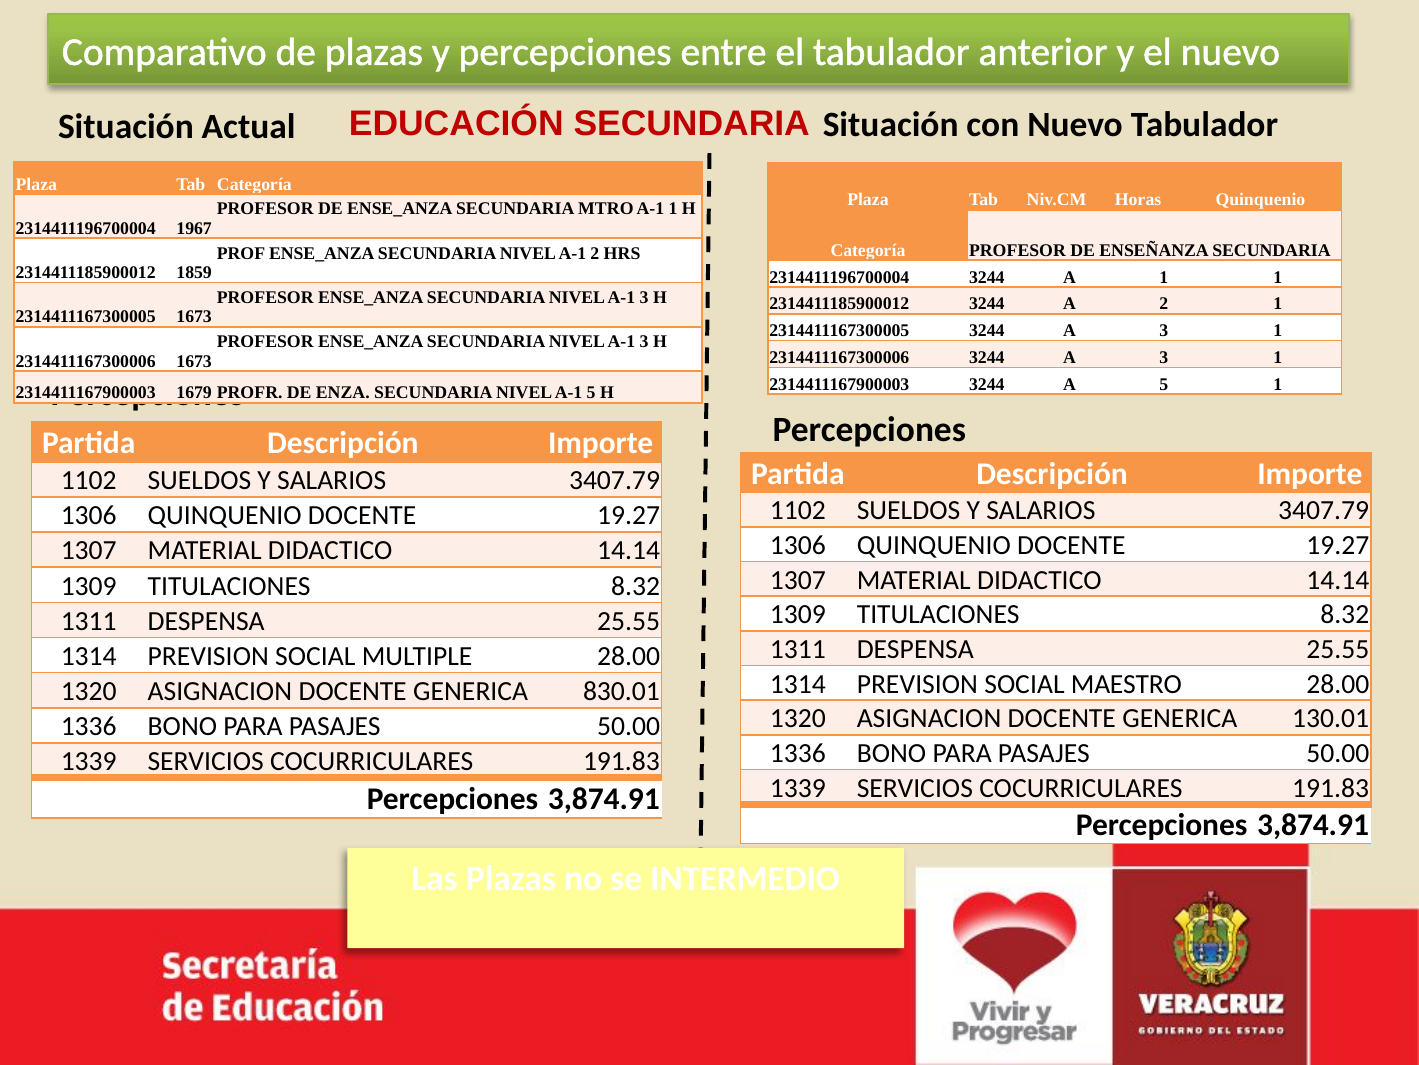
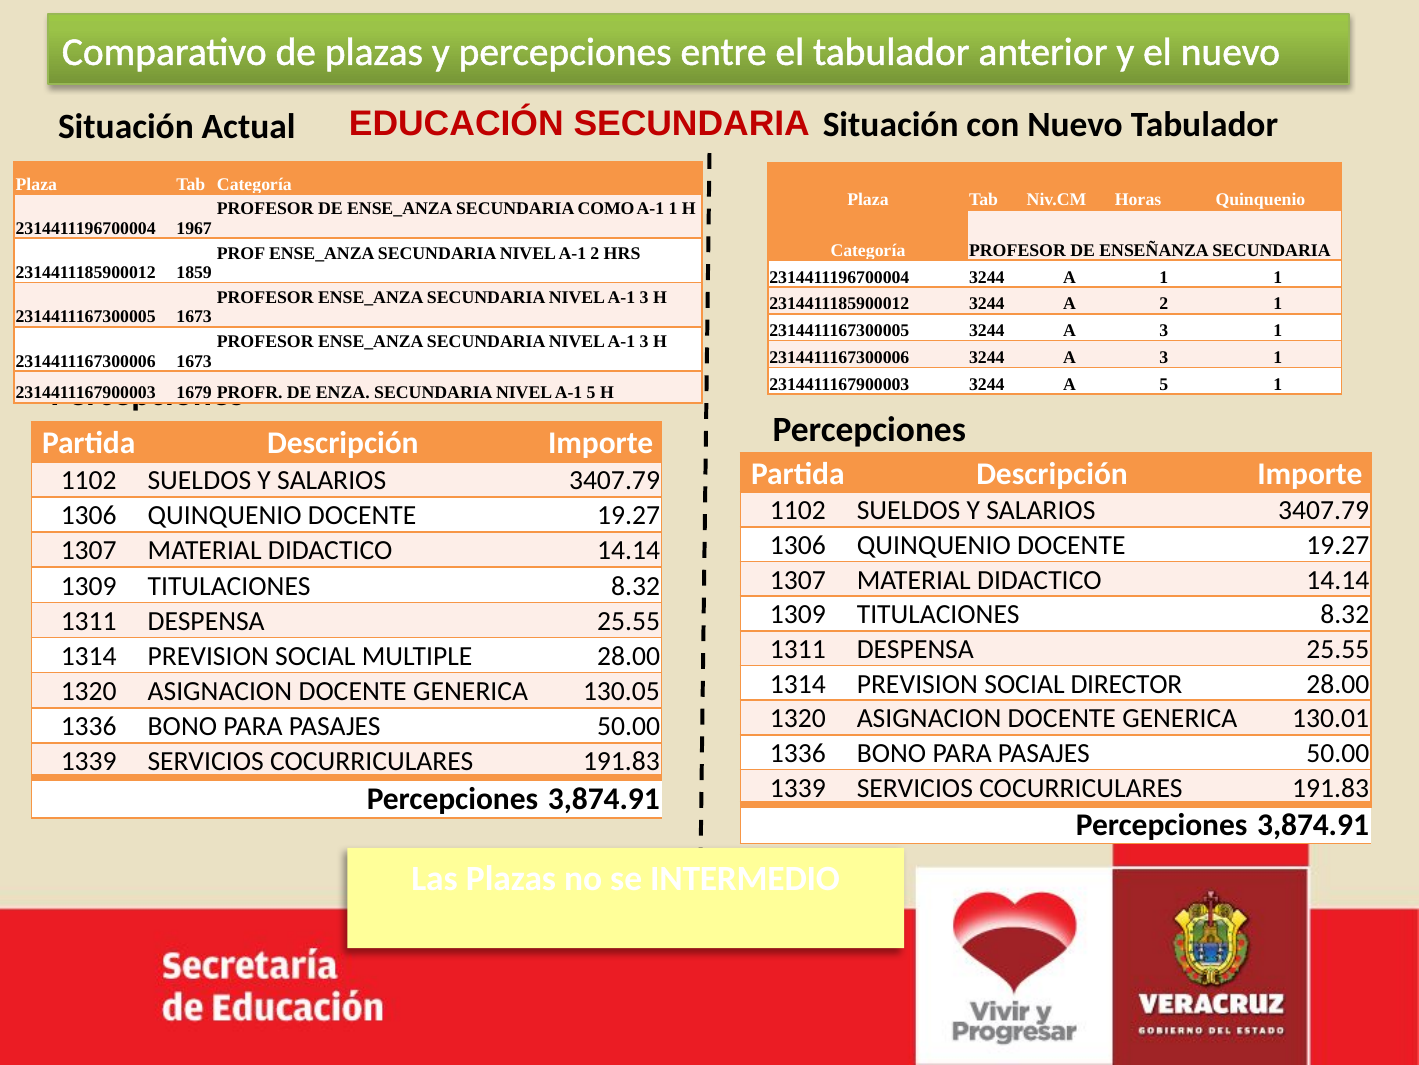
MTRO: MTRO -> COMO (606, 209)
MAESTRO: MAESTRO -> DIRECTOR (1126, 684)
830.01: 830.01 -> 130.05 (621, 691)
